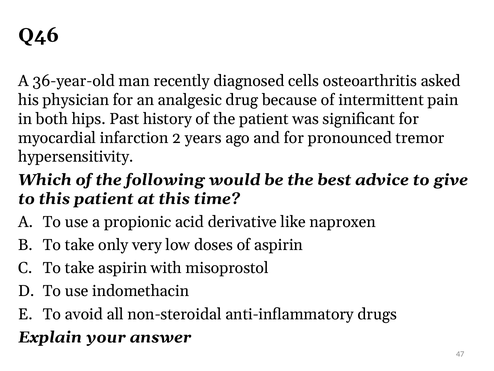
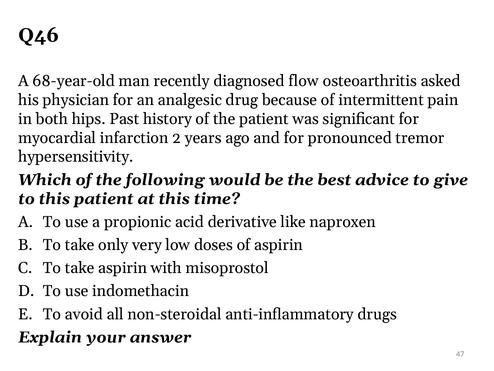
36-year-old: 36-year-old -> 68-year-old (74, 81)
cells: cells -> flow (304, 81)
